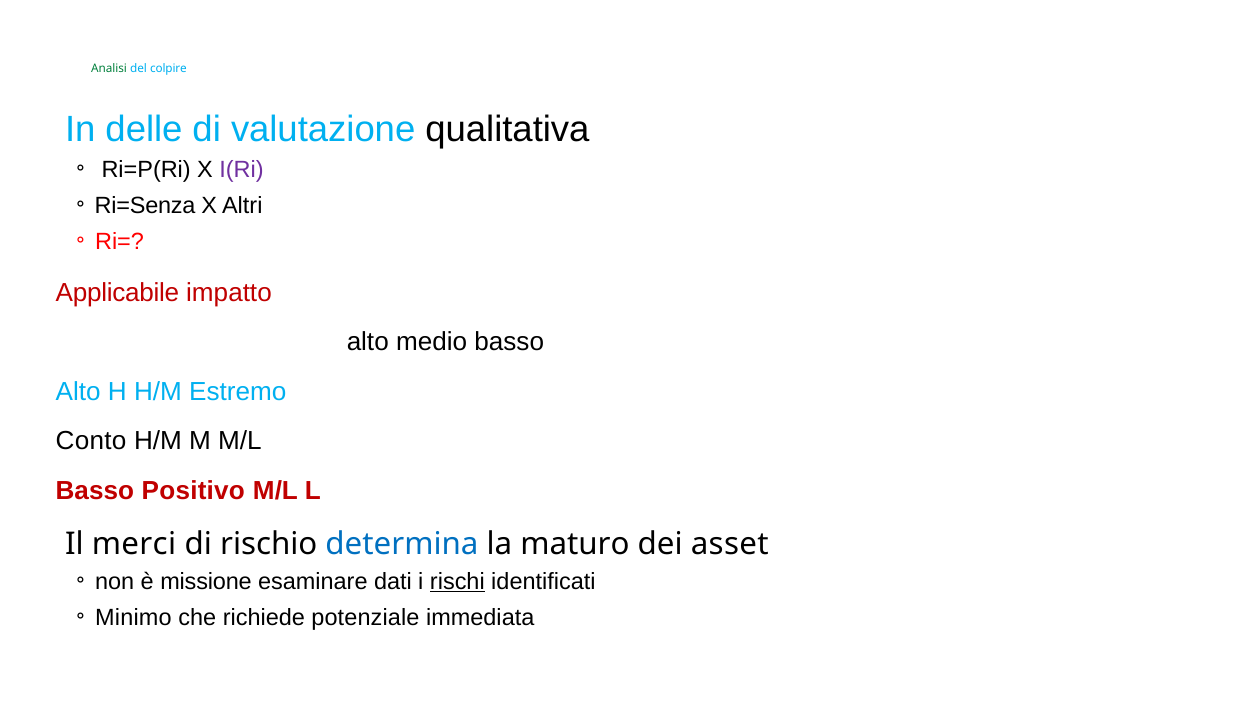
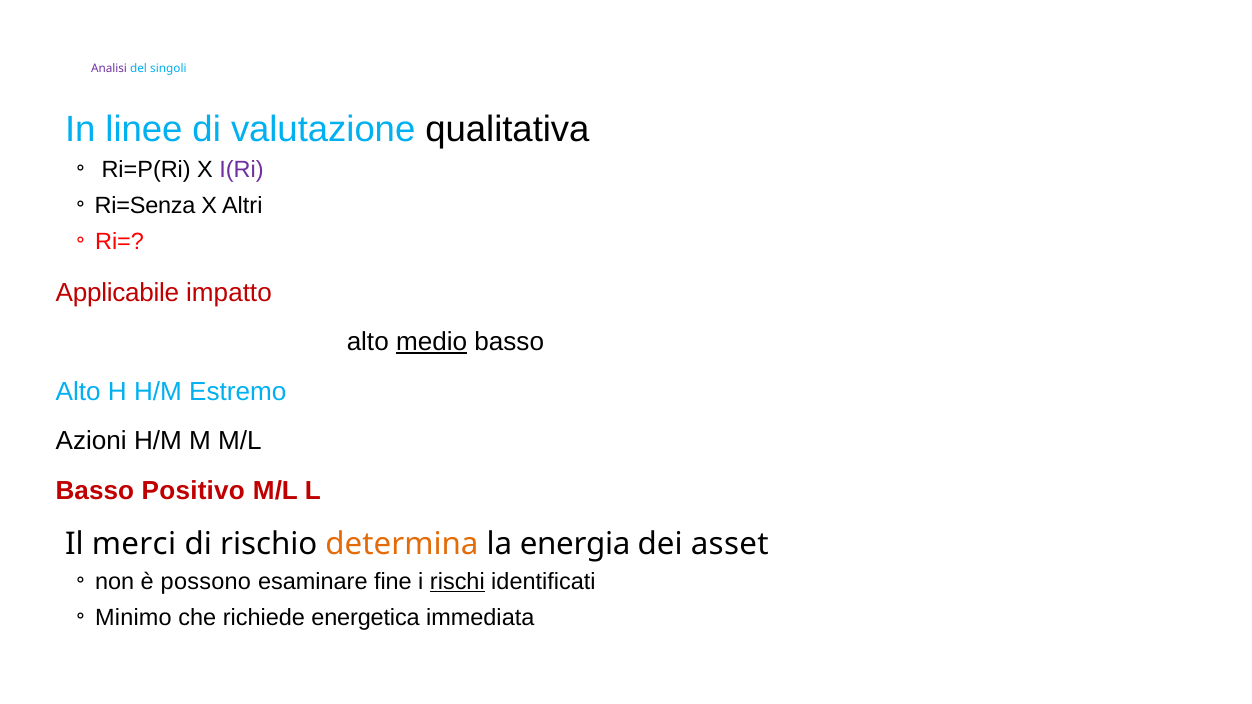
Analisi colour: green -> purple (109, 69)
colpire: colpire -> singoli (168, 69)
delle: delle -> linee (144, 129)
medio underline: none -> present (432, 342)
Conto: Conto -> Azioni (91, 441)
determina colour: blue -> orange (402, 544)
maturo: maturo -> energia (575, 544)
missione: missione -> possono (206, 582)
dati: dati -> fine (393, 582)
potenziale: potenziale -> energetica (366, 618)
